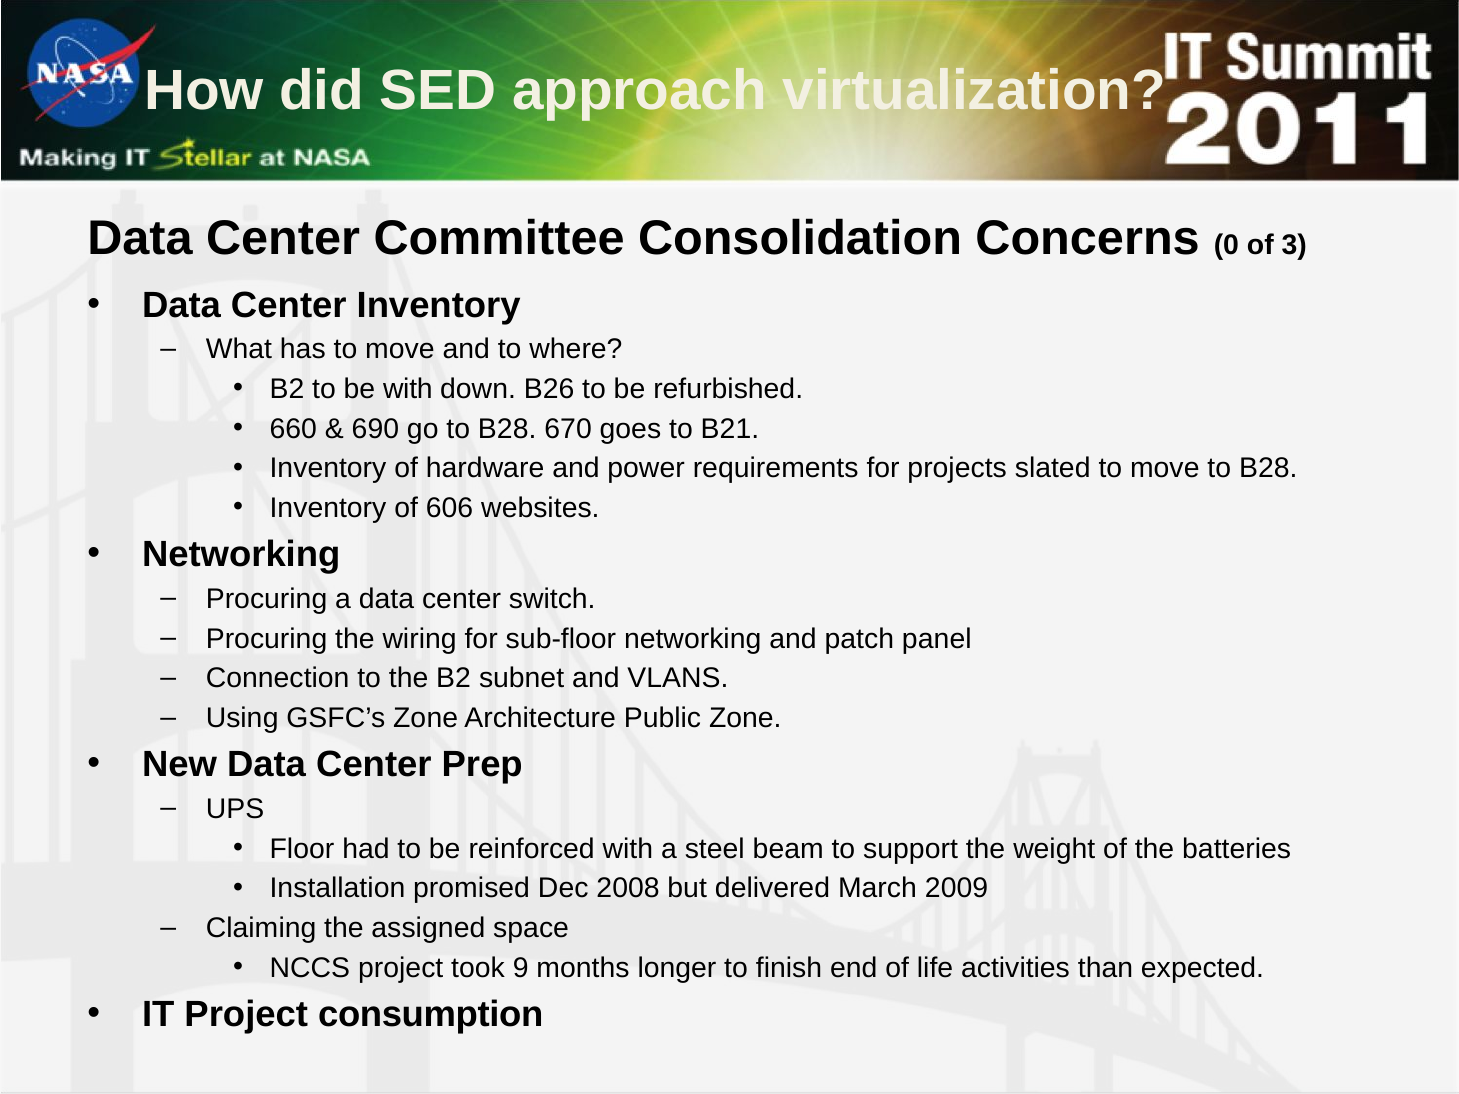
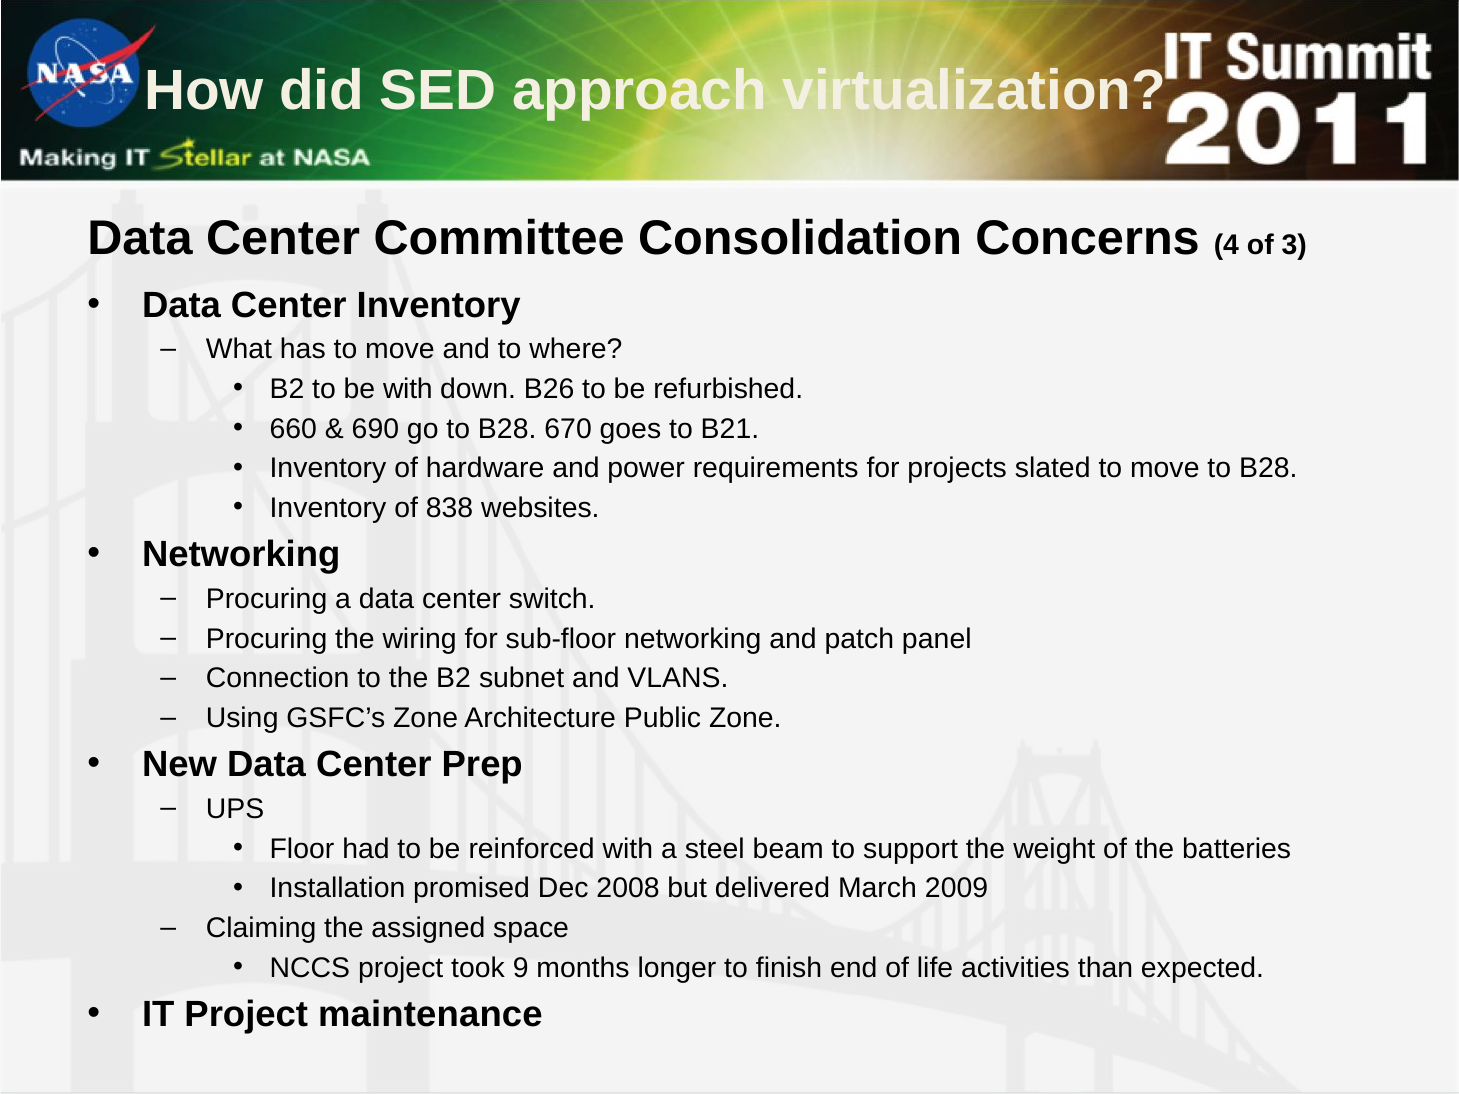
0: 0 -> 4 (1226, 245)
606: 606 -> 838 (449, 508)
consumption: consumption -> maintenance (430, 1015)
